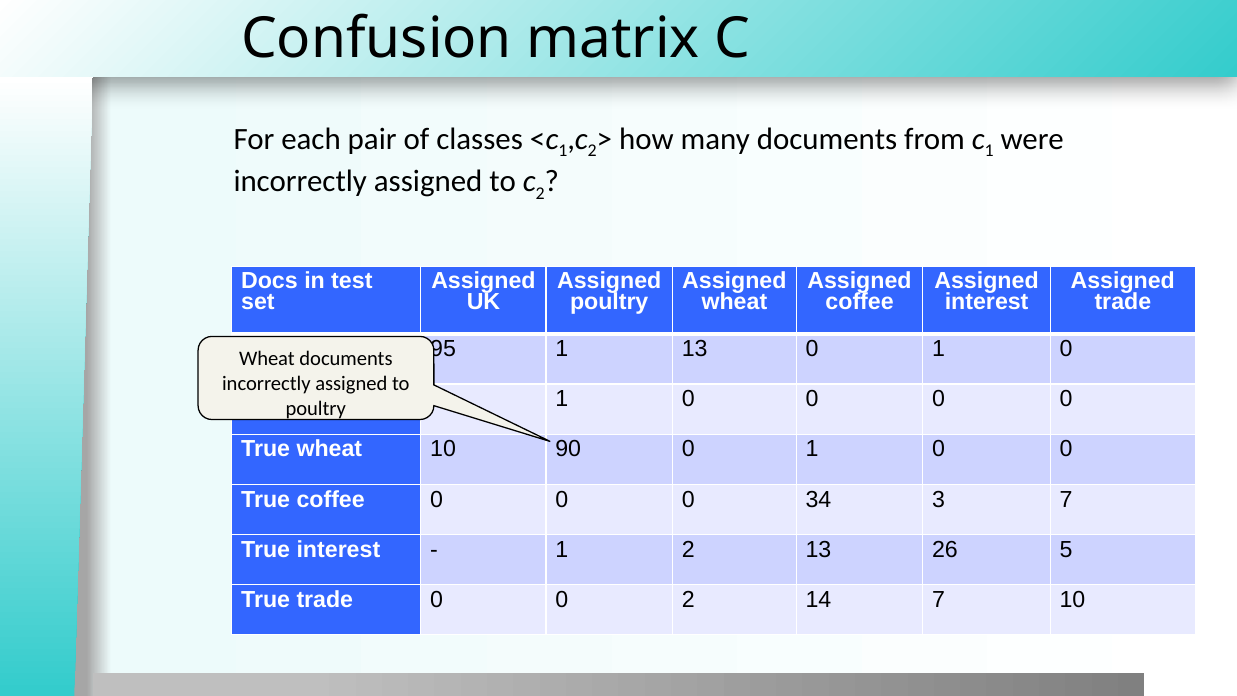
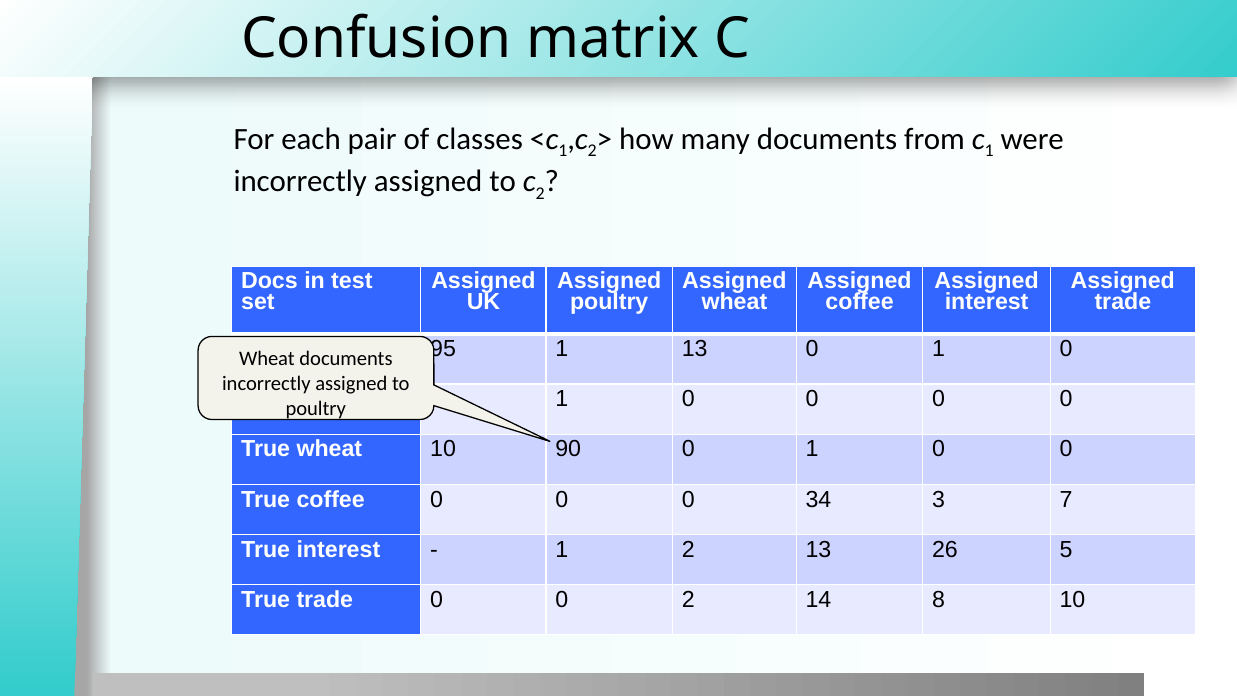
14 7: 7 -> 8 (939, 600)
